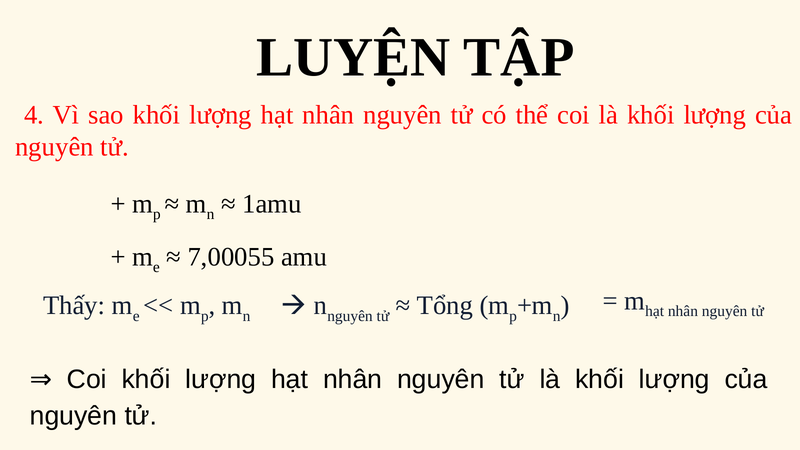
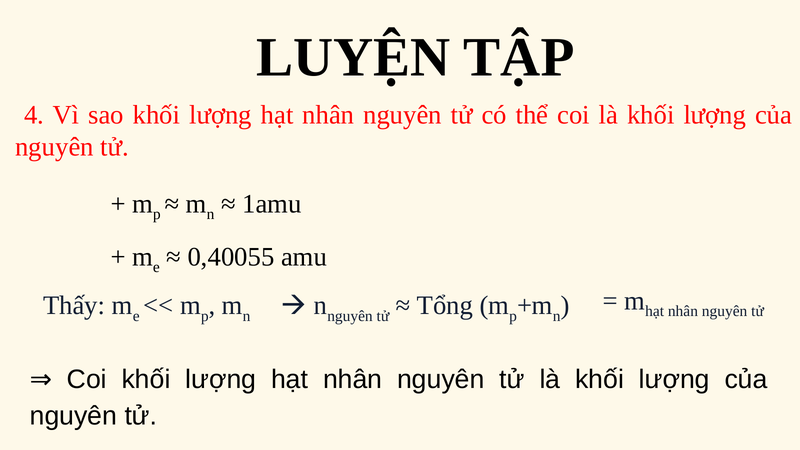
7,00055: 7,00055 -> 0,40055 (231, 257)
